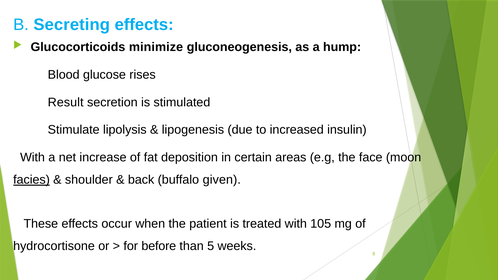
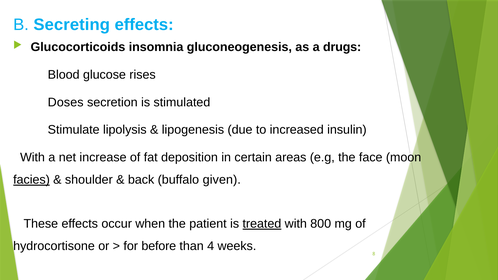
minimize: minimize -> insomnia (156, 47)
hump: hump -> drugs (342, 47)
Result: Result -> Doses (66, 102)
treated underline: none -> present (262, 224)
105: 105 -> 800 (321, 224)
5: 5 -> 4 (211, 246)
